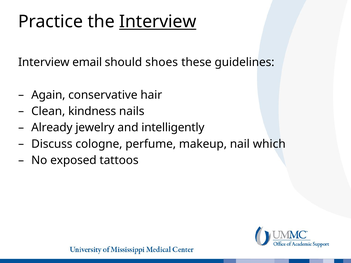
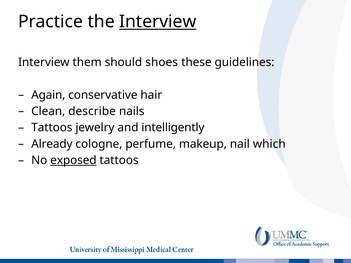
email: email -> them (87, 62)
kindness: kindness -> describe (92, 111)
Already: Already -> Tattoos (52, 128)
Discuss: Discuss -> Already (52, 144)
exposed underline: none -> present (73, 160)
